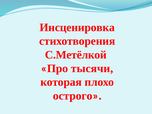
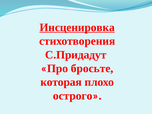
Инсценировка underline: none -> present (77, 27)
С.Метёлкой: С.Метёлкой -> С.Придадут (76, 55)
тысячи: тысячи -> бросьте (92, 68)
